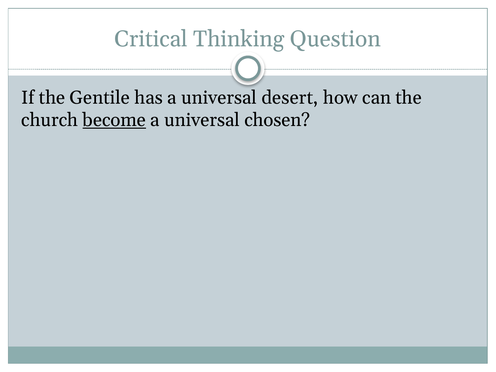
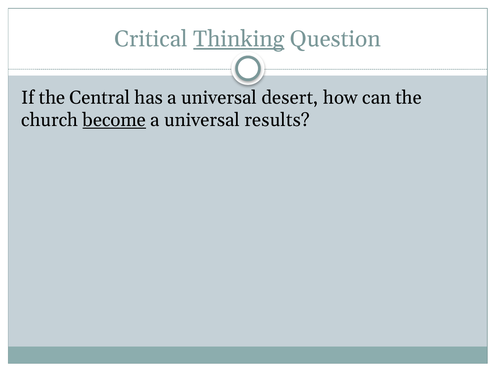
Thinking underline: none -> present (239, 39)
Gentile: Gentile -> Central (100, 98)
chosen: chosen -> results (277, 120)
